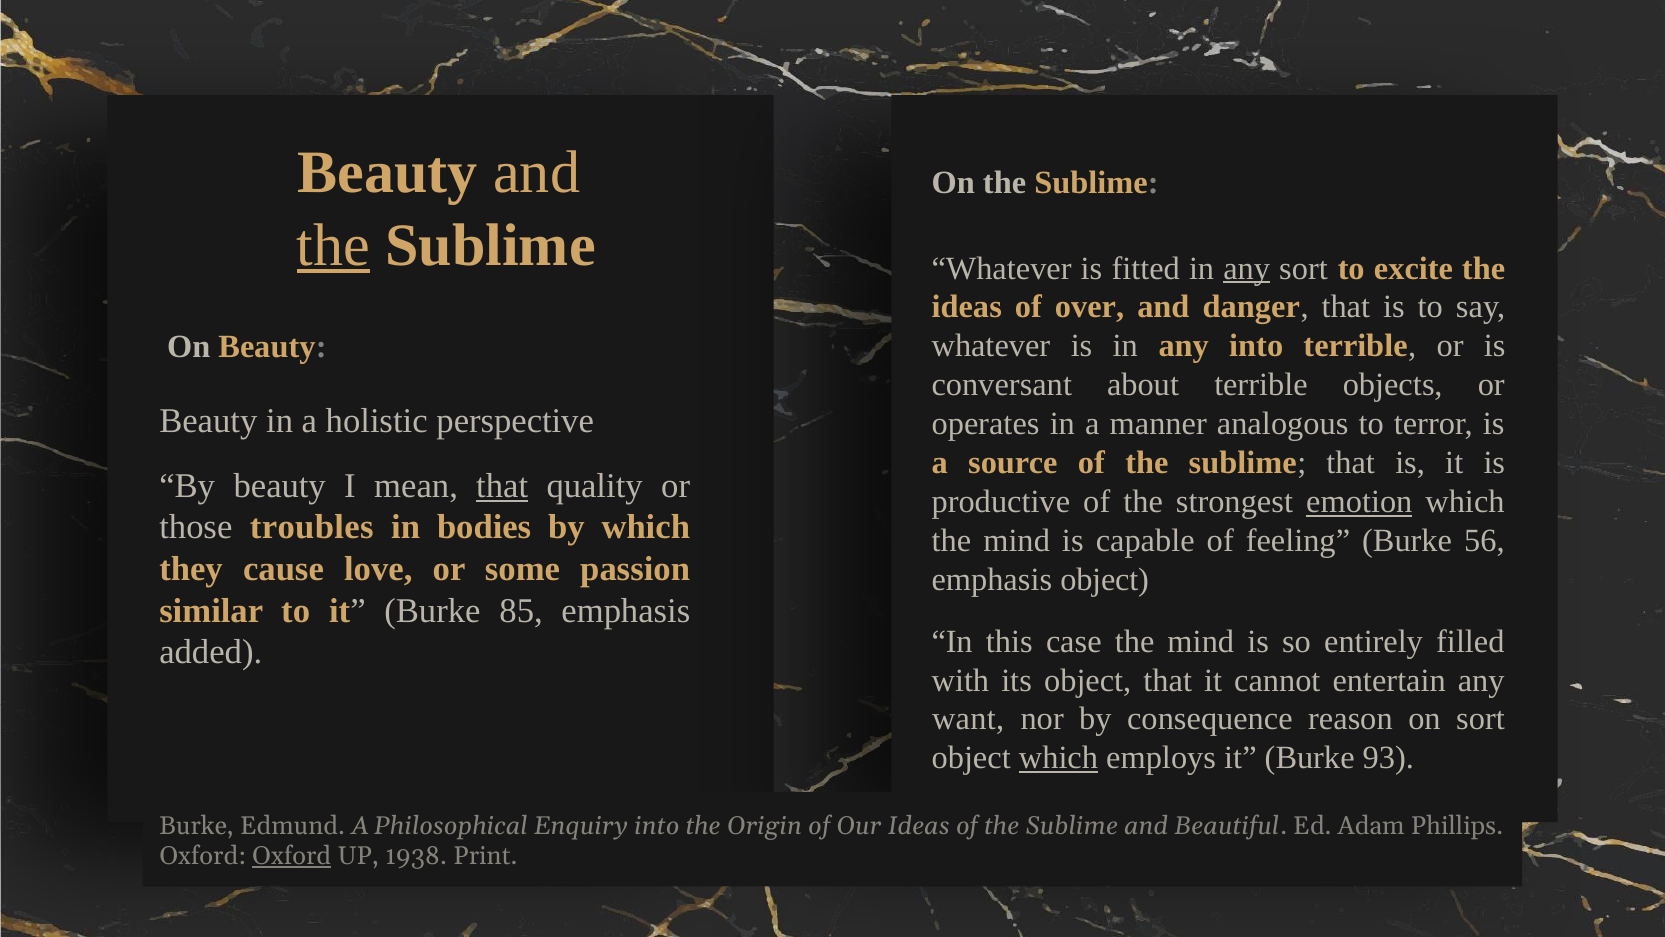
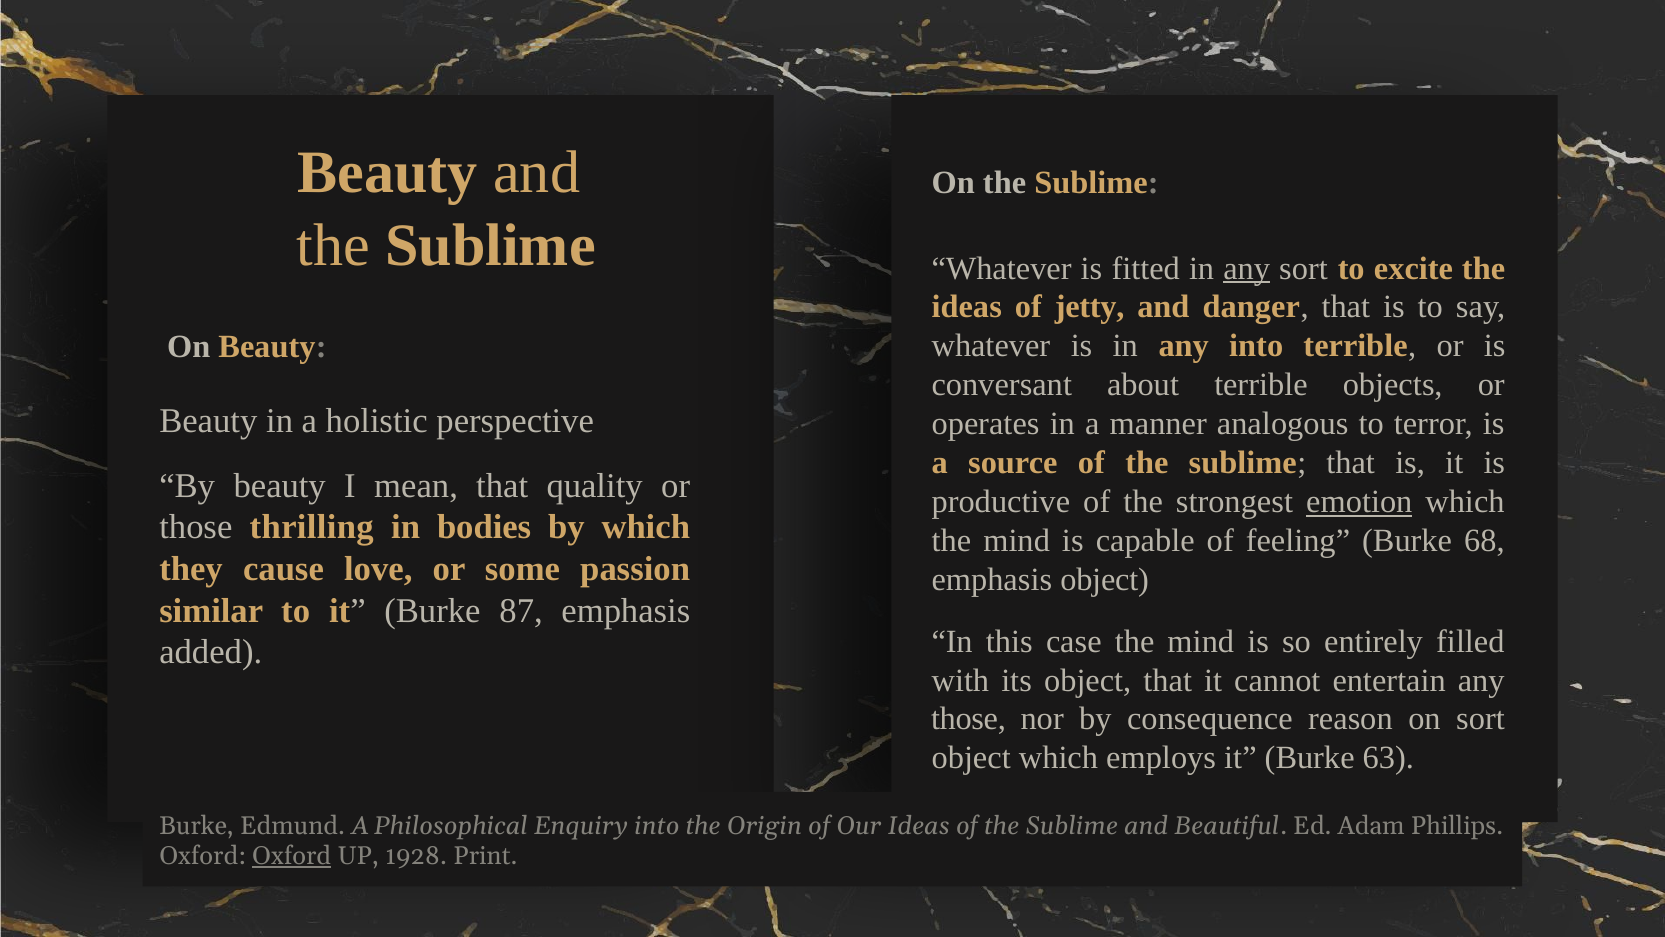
the underline: present -> none (333, 245)
over: over -> jetty (1090, 307)
that underline: present -> none (502, 486)
troubles: troubles -> thrilling (312, 527)
56: 56 -> 68 (1484, 540)
85: 85 -> 87 (521, 611)
want: want -> those (968, 719)
which underline: present -> none (1058, 758)
93: 93 -> 63 (1388, 758)
1938: 1938 -> 1928 (416, 856)
